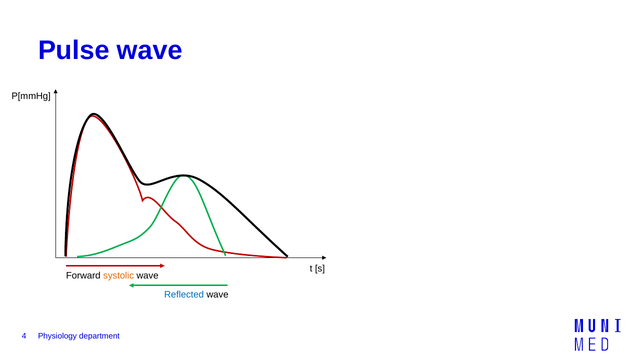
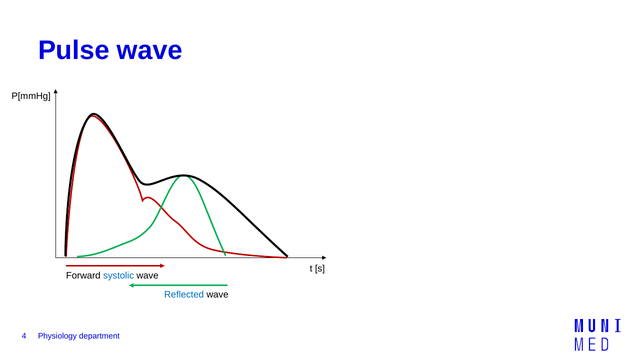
systolic colour: orange -> blue (119, 276)
